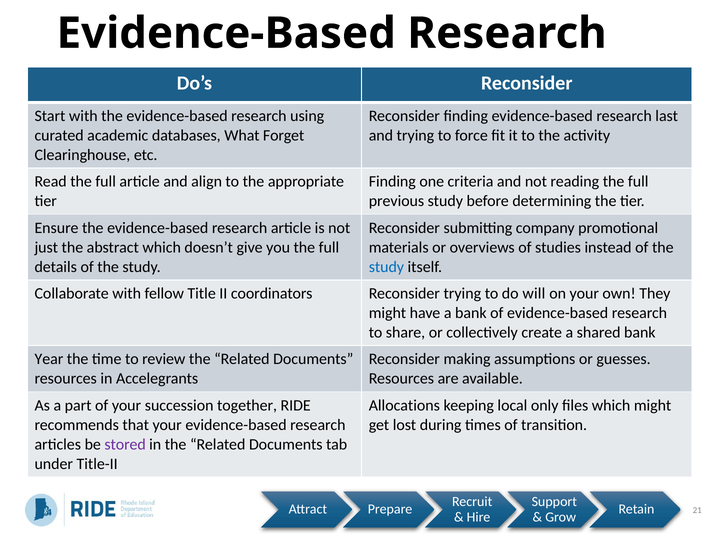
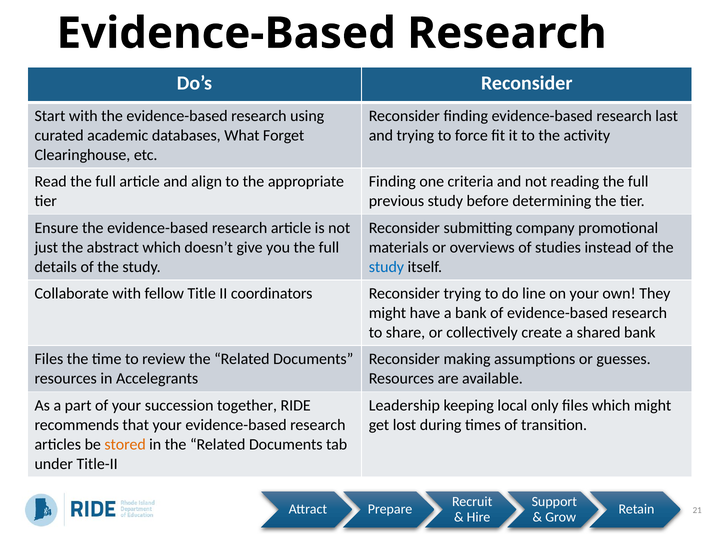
will: will -> line (534, 294)
Year: Year -> Files (49, 360)
Allocations: Allocations -> Leadership (404, 406)
stored colour: purple -> orange (125, 445)
